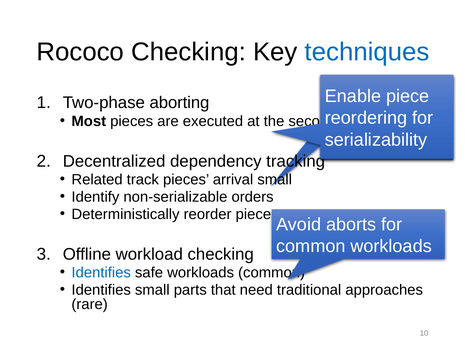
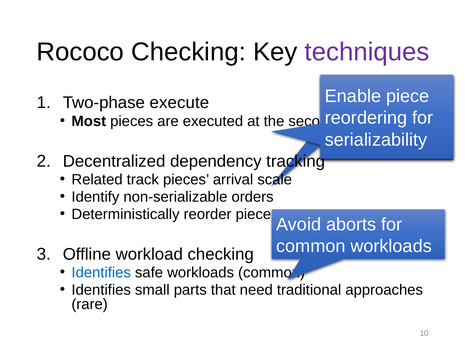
techniques colour: blue -> purple (367, 52)
aborting: aborting -> execute (179, 103)
arrival small: small -> scale (275, 179)
